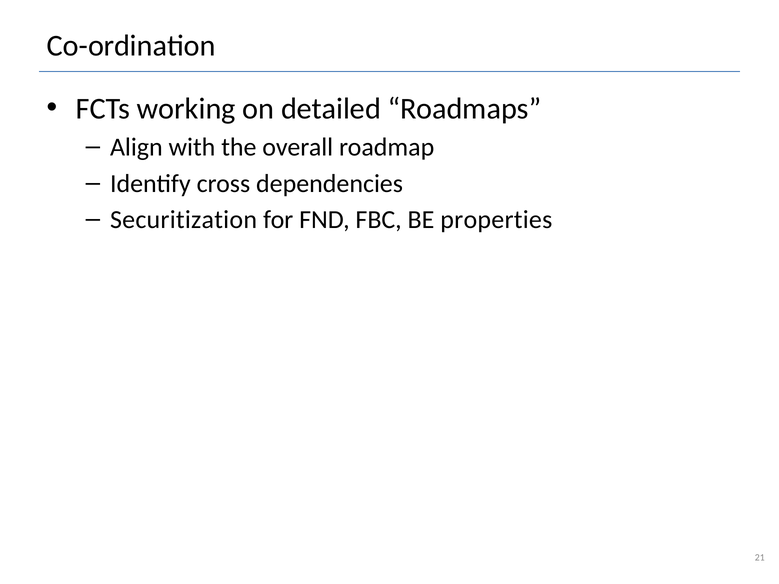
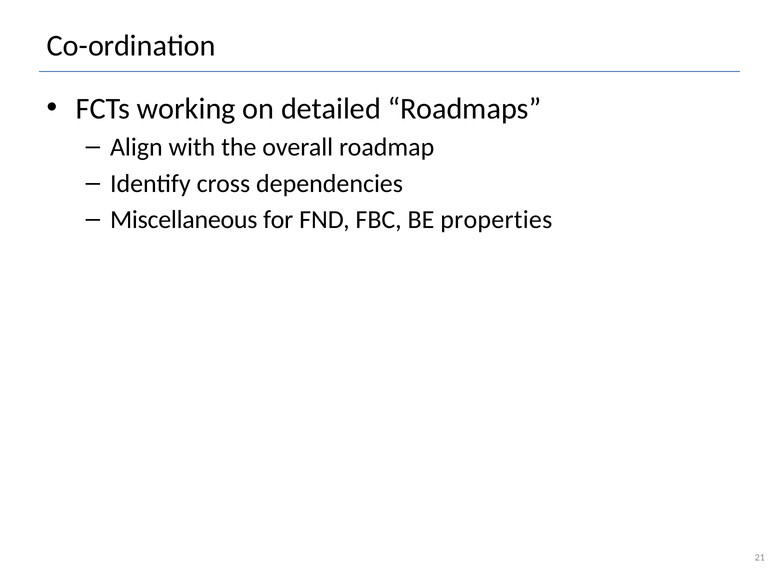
Securitization: Securitization -> Miscellaneous (184, 220)
